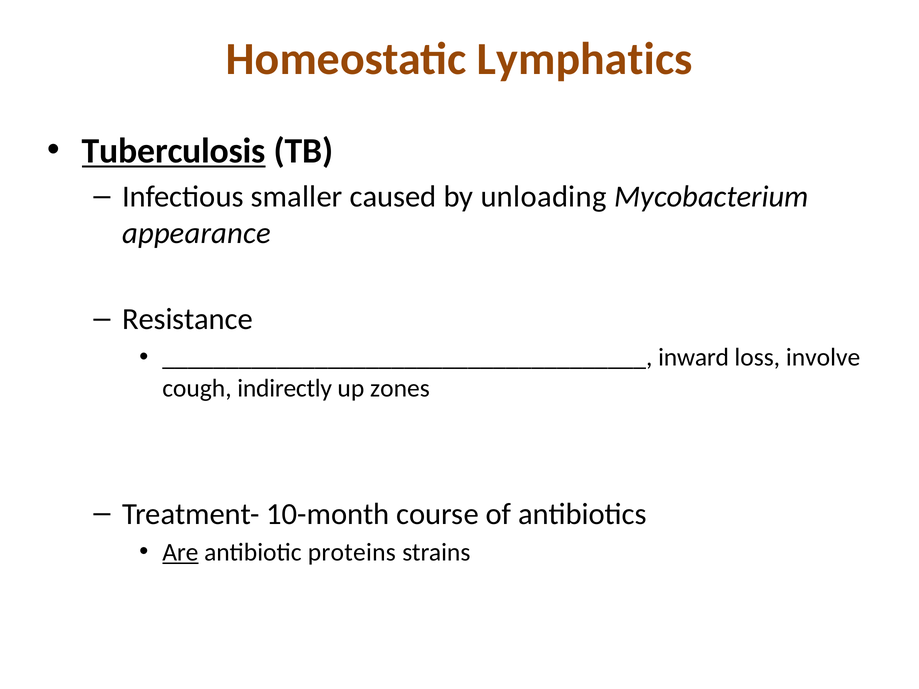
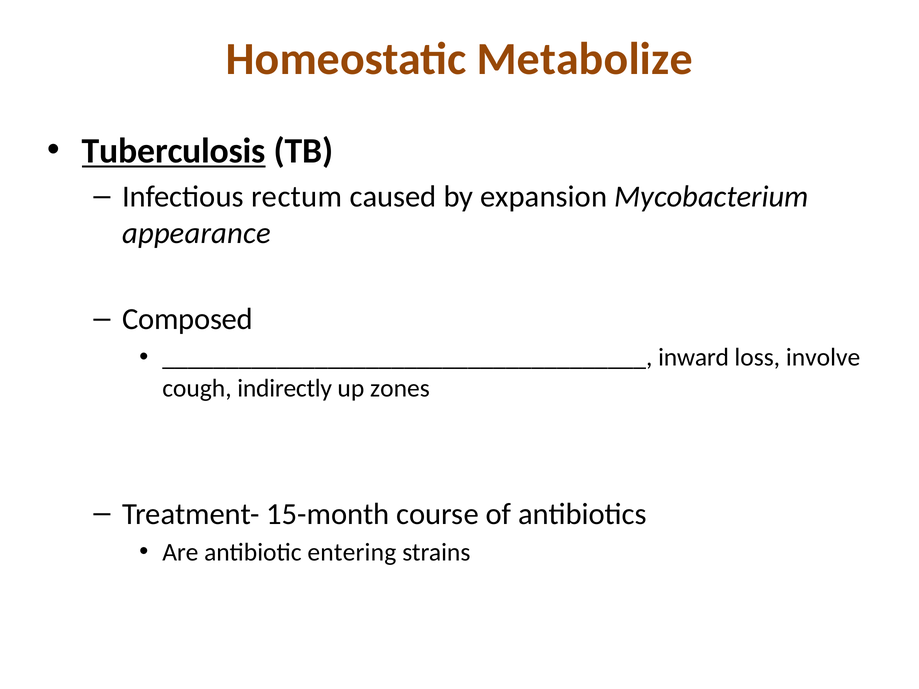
Lymphatics: Lymphatics -> Metabolize (585, 59)
smaller: smaller -> rectum (297, 197)
unloading: unloading -> expansion (544, 197)
Resistance: Resistance -> Composed (188, 319)
10-month: 10-month -> 15-month (328, 514)
Are underline: present -> none (180, 553)
proteins: proteins -> entering (352, 553)
